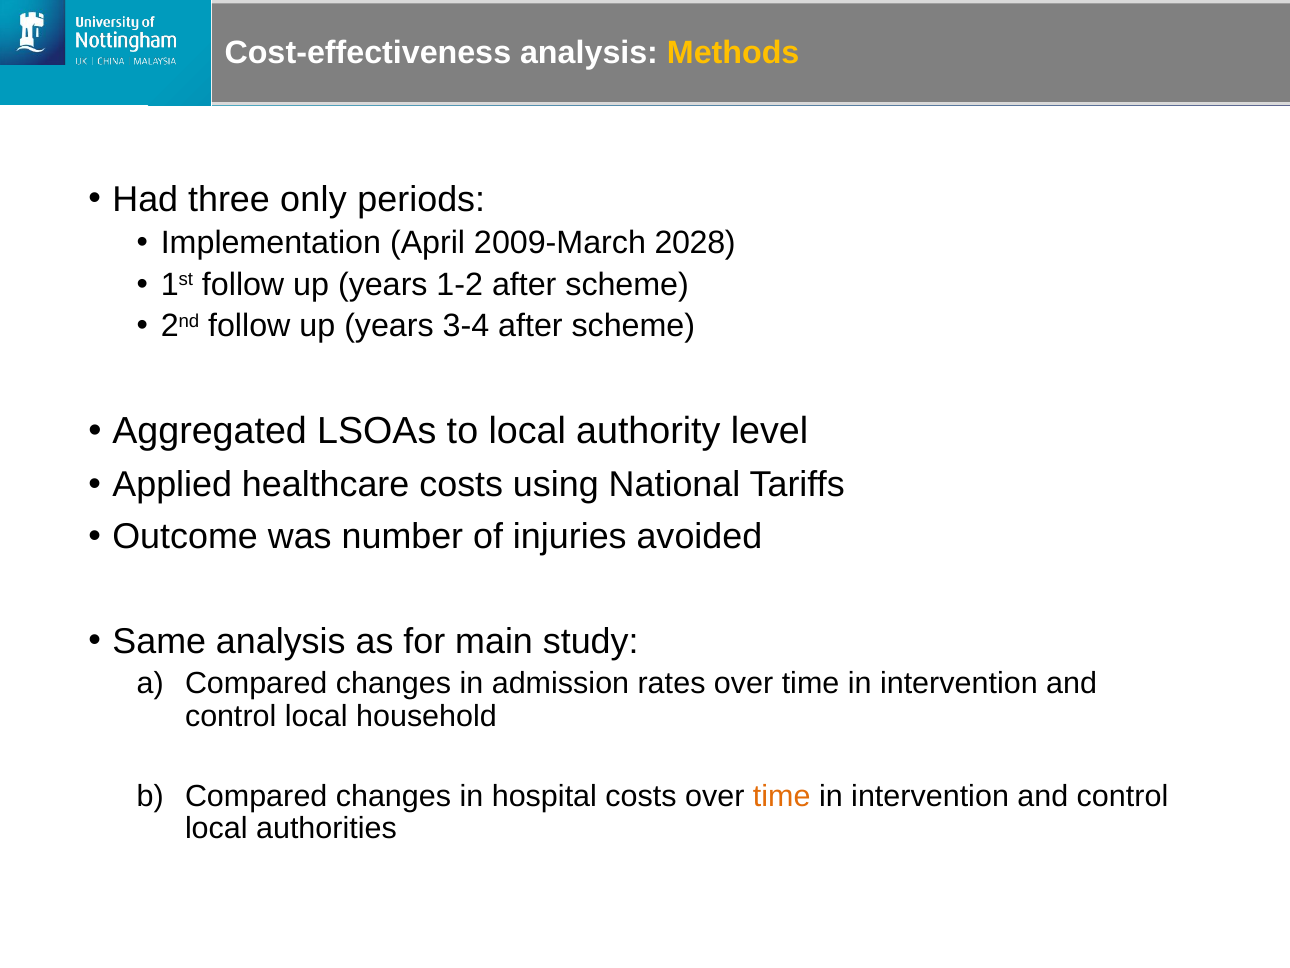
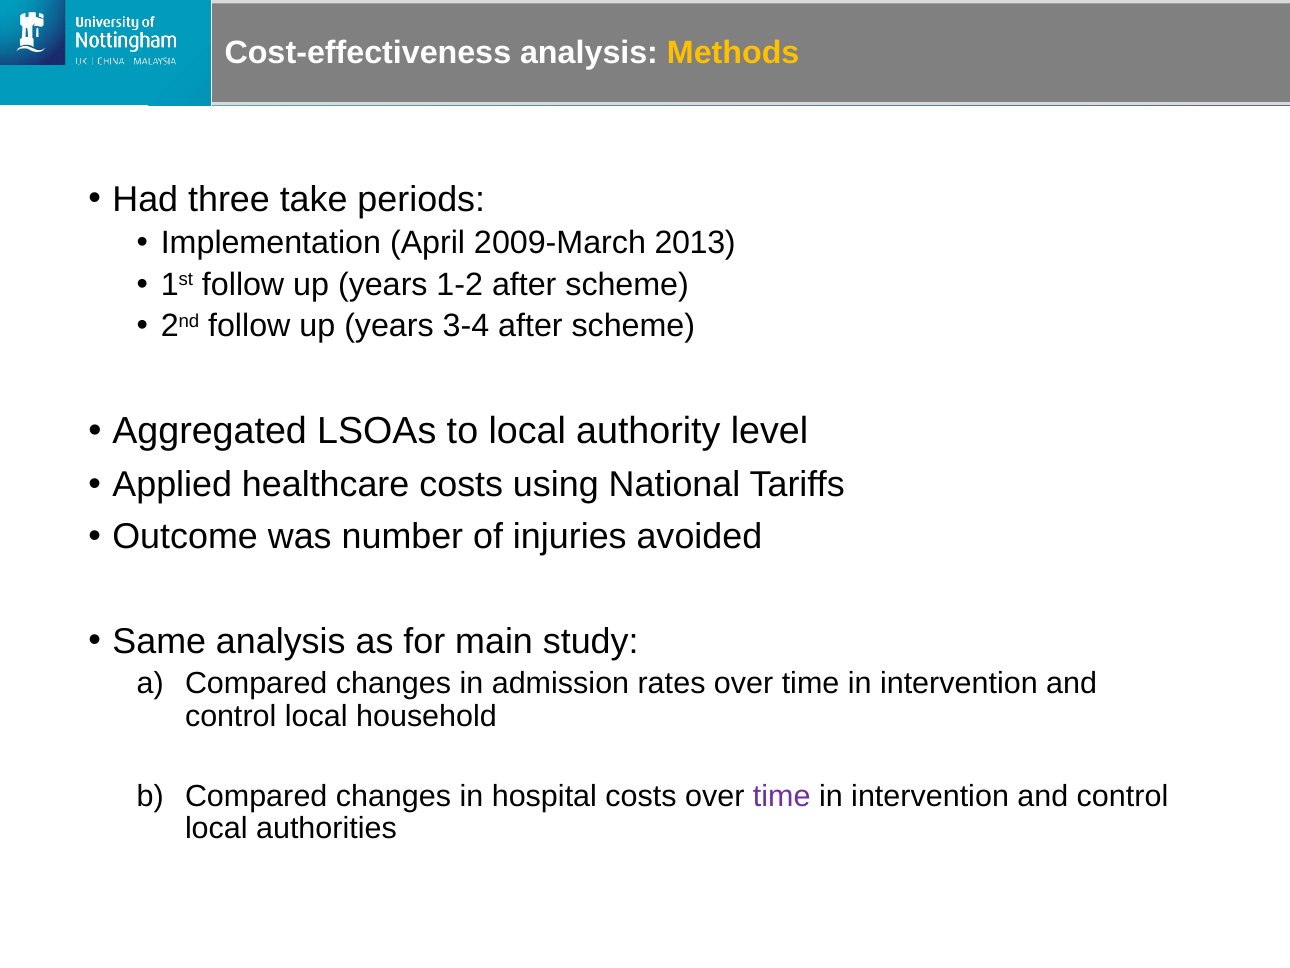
only: only -> take (314, 199)
2028: 2028 -> 2013 (695, 243)
time colour: orange -> purple (782, 796)
